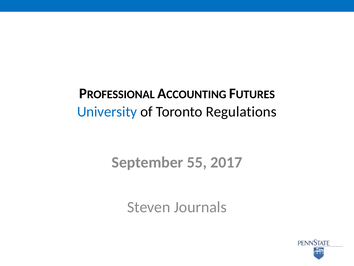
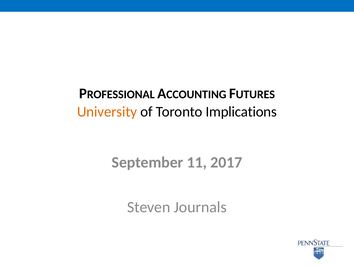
University colour: blue -> orange (107, 111)
Regulations: Regulations -> Implications (241, 111)
55: 55 -> 11 (197, 162)
